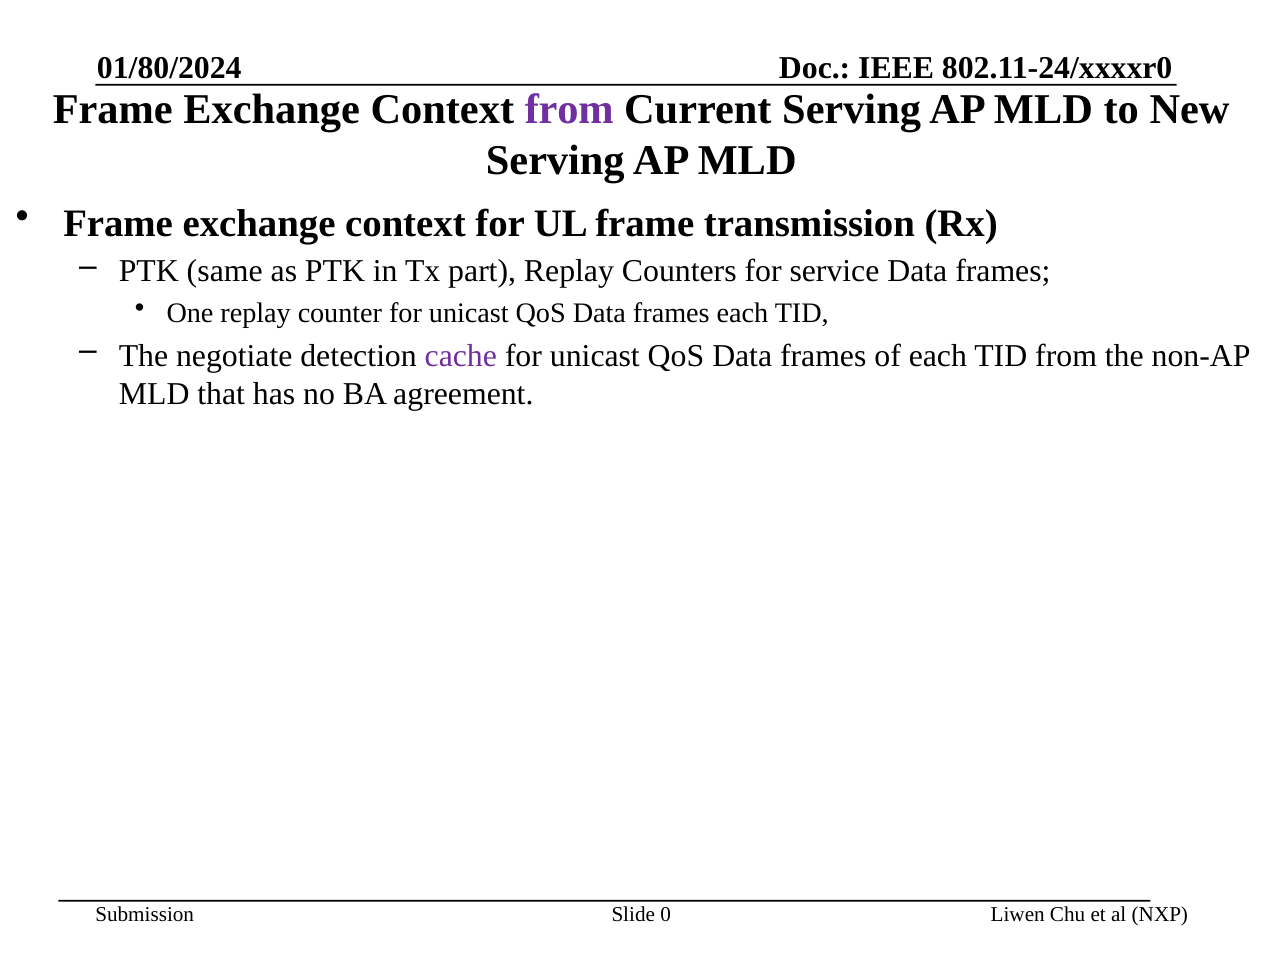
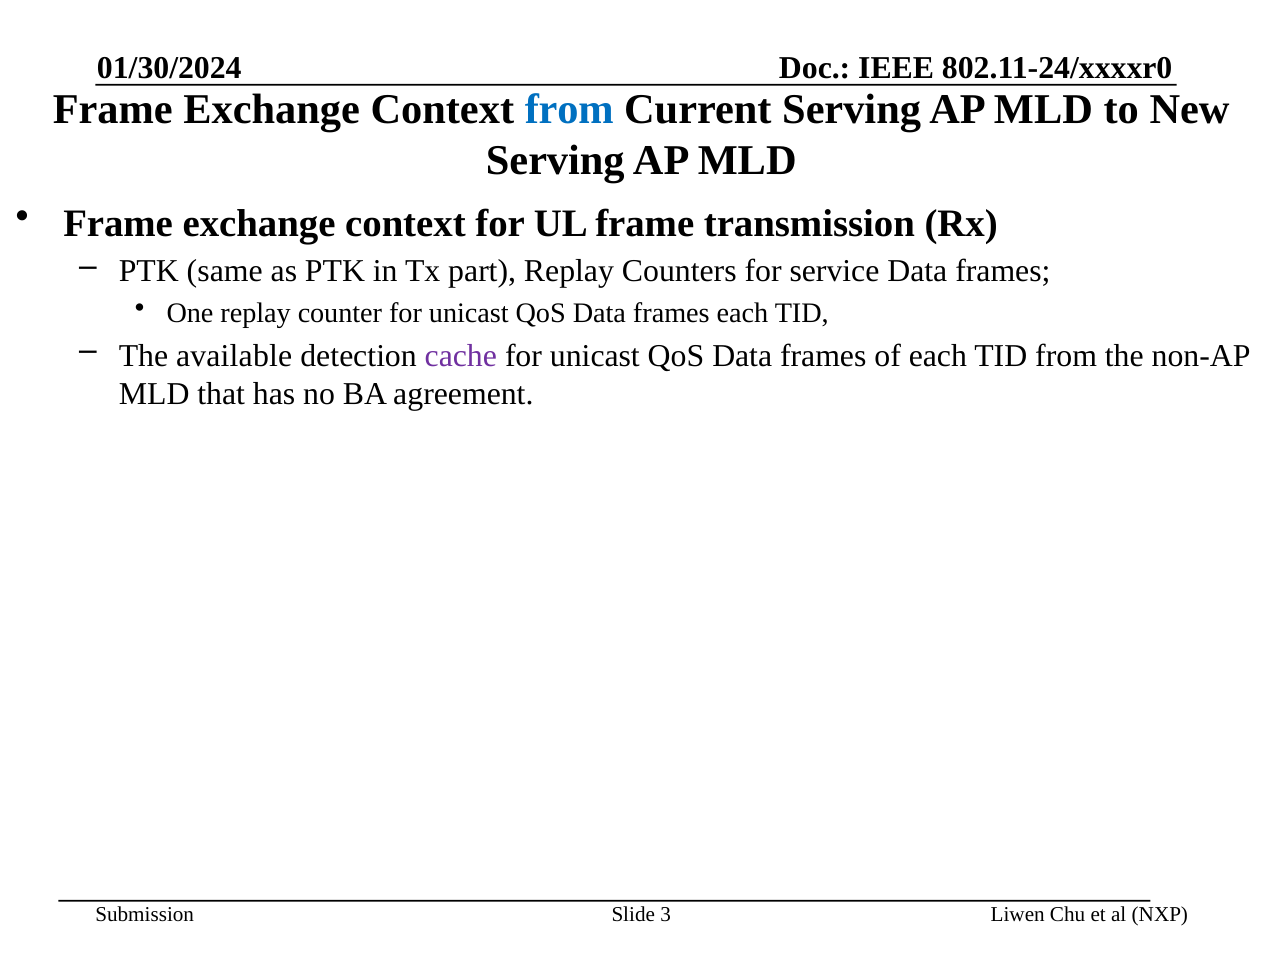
01/80/2024: 01/80/2024 -> 01/30/2024 (169, 68)
from colour: purple -> blue (569, 110)
negotiate: negotiate -> available (234, 356)
0: 0 -> 3 (666, 915)
